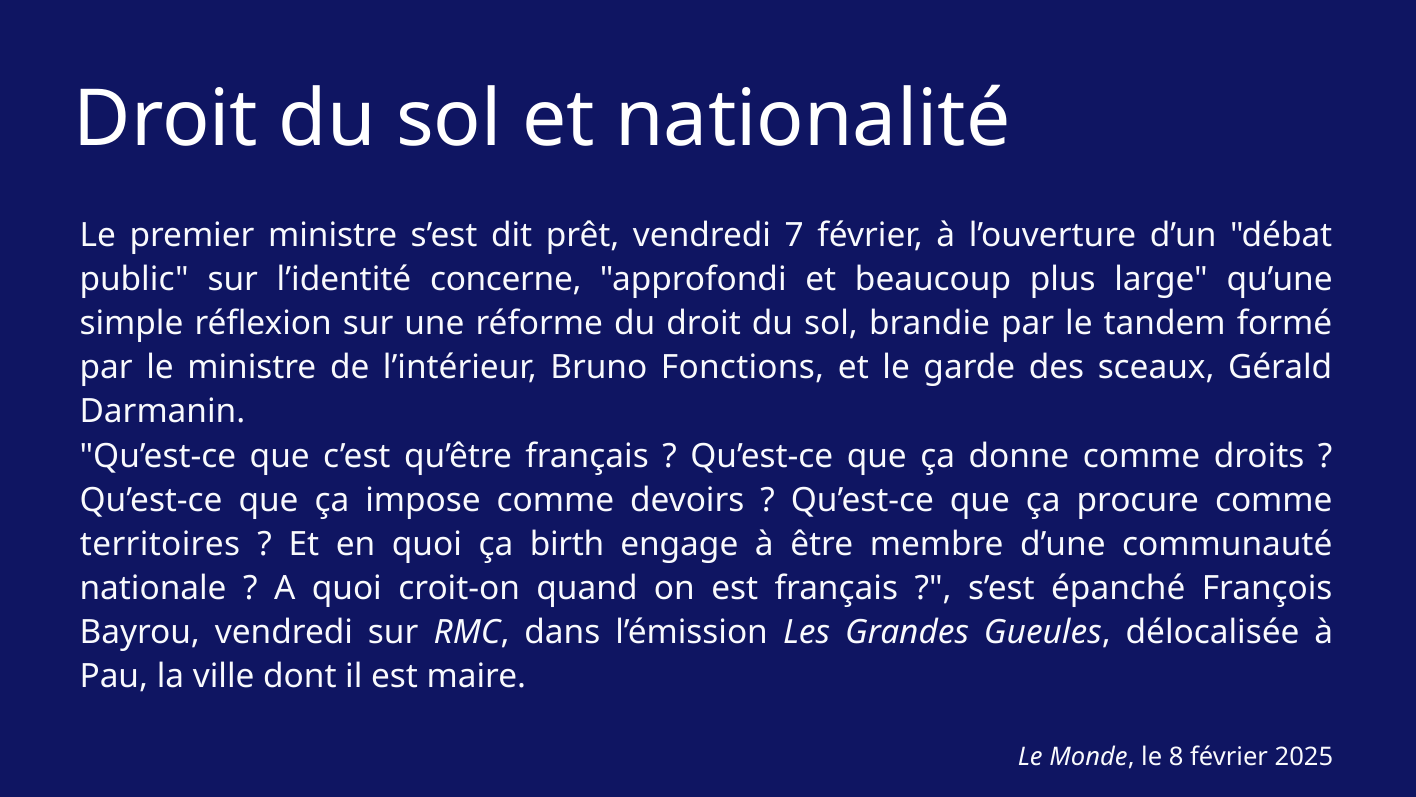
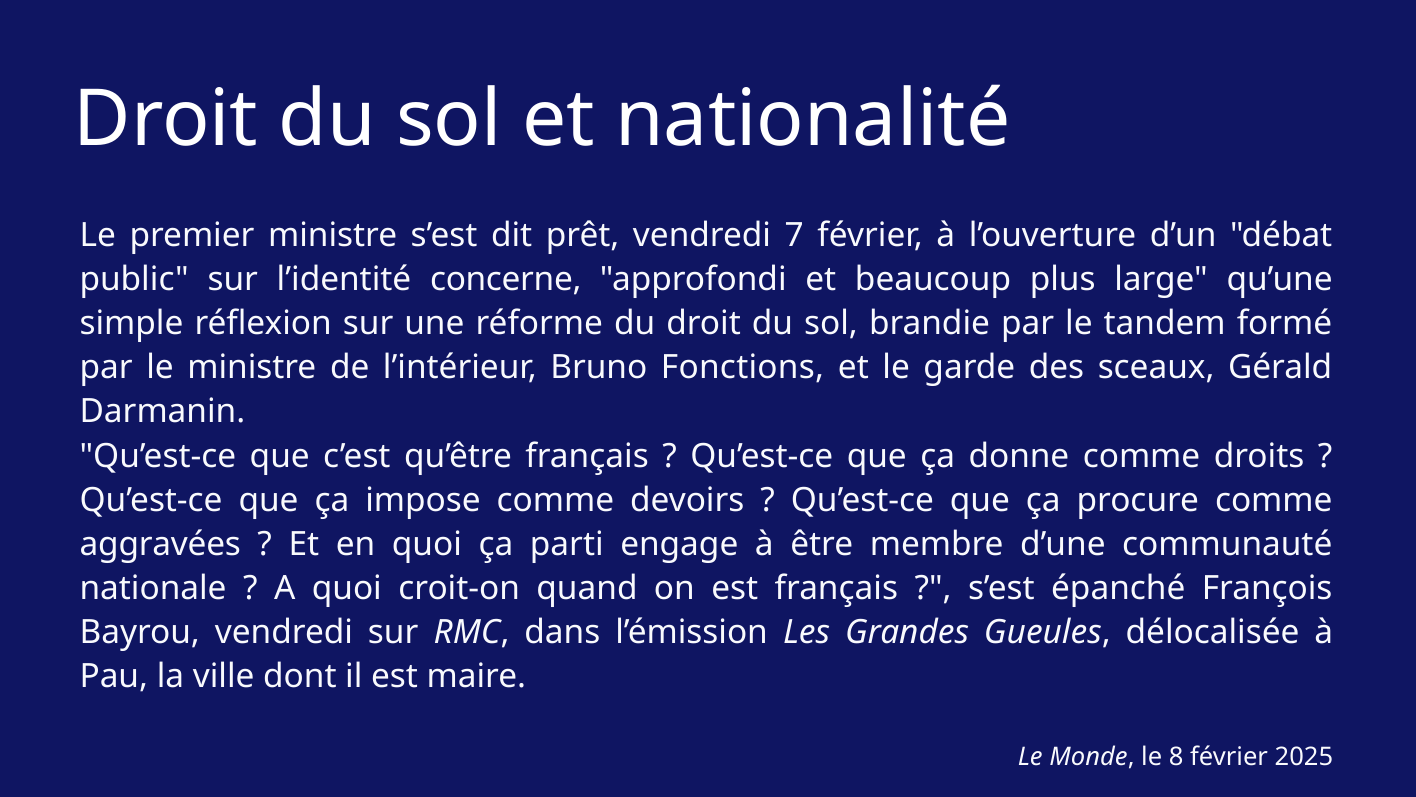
territoires: territoires -> aggravées (160, 544)
birth: birth -> parti (567, 544)
